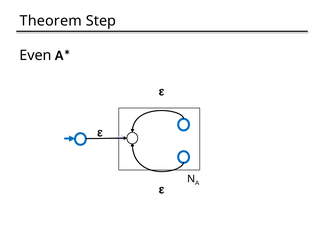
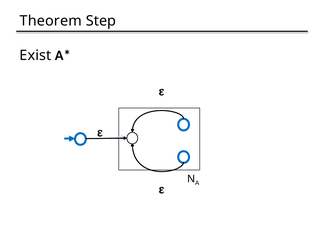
Even: Even -> Exist (35, 55)
